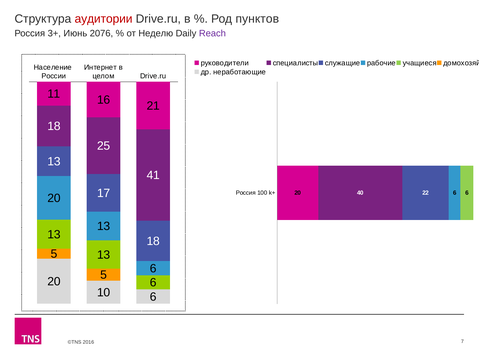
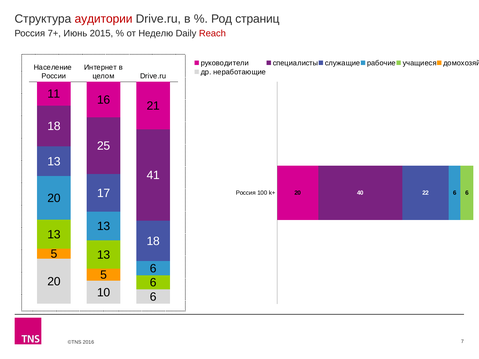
пунктов: пунктов -> страниц (257, 19)
3+: 3+ -> 7+ (54, 33)
2076: 2076 -> 2015 (101, 33)
Reach colour: purple -> red (212, 33)
